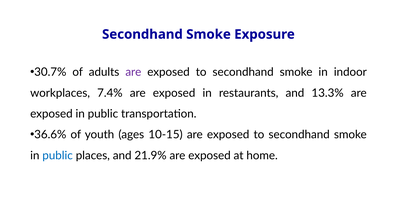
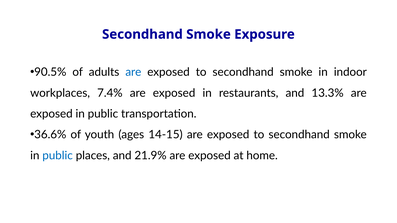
30.7%: 30.7% -> 90.5% (50, 72)
are colour: purple -> blue (133, 72)
10-15: 10-15 -> 14-15 (166, 135)
